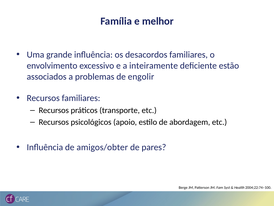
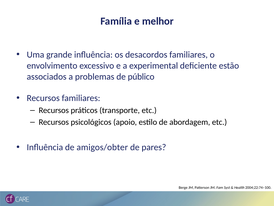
inteiramente: inteiramente -> experimental (154, 65)
engolir: engolir -> público (141, 76)
